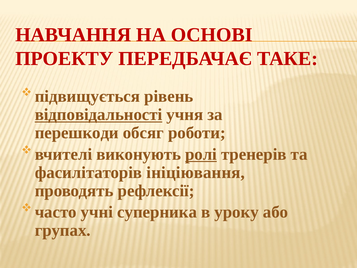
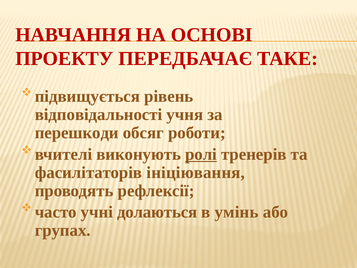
відповідальності underline: present -> none (99, 115)
суперника: суперника -> долаються (157, 212)
уроку: уроку -> умінь (237, 212)
